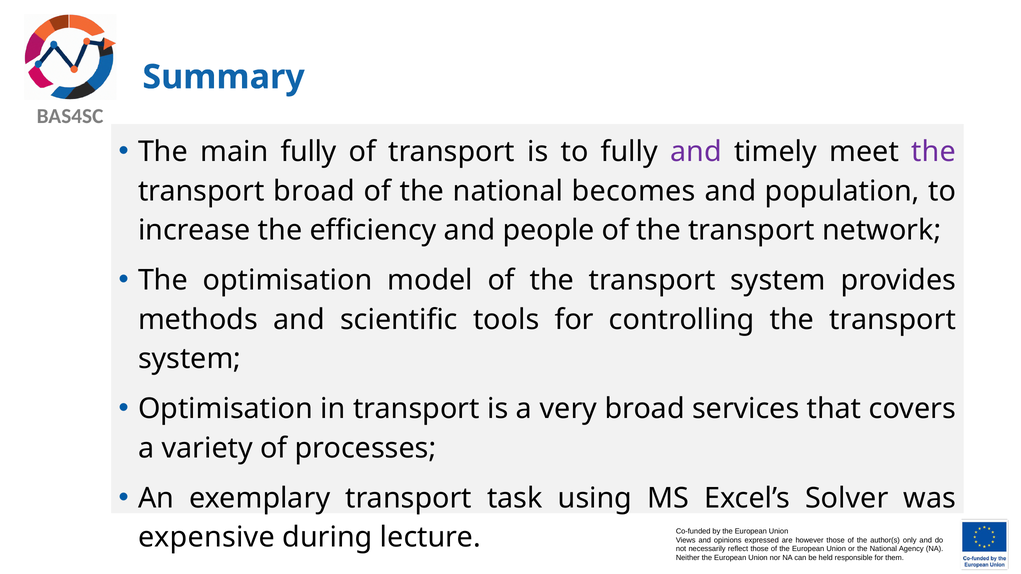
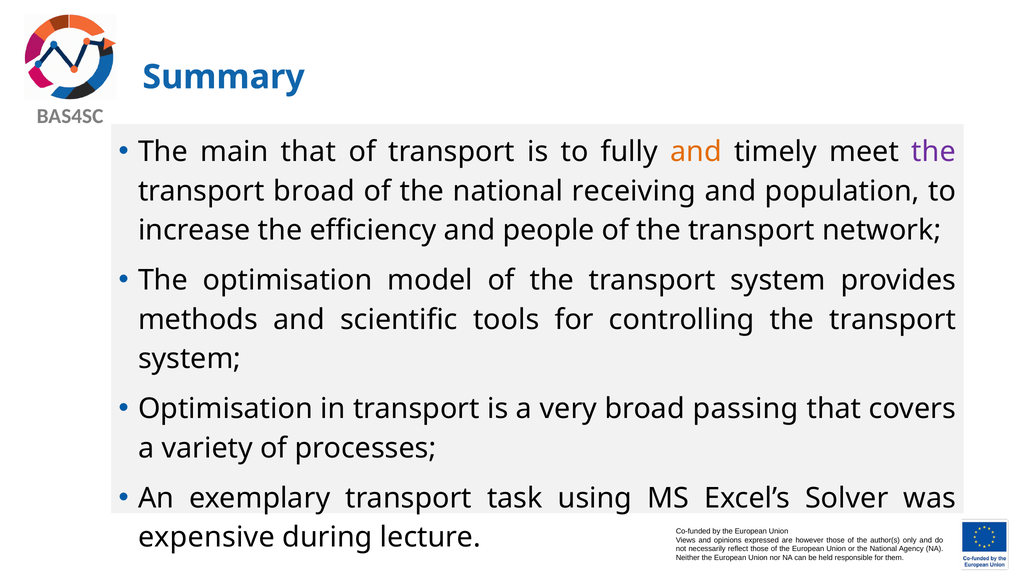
main fully: fully -> that (308, 152)
and colour: purple -> orange (696, 152)
becomes: becomes -> receiving (634, 191)
services: services -> passing (746, 409)
